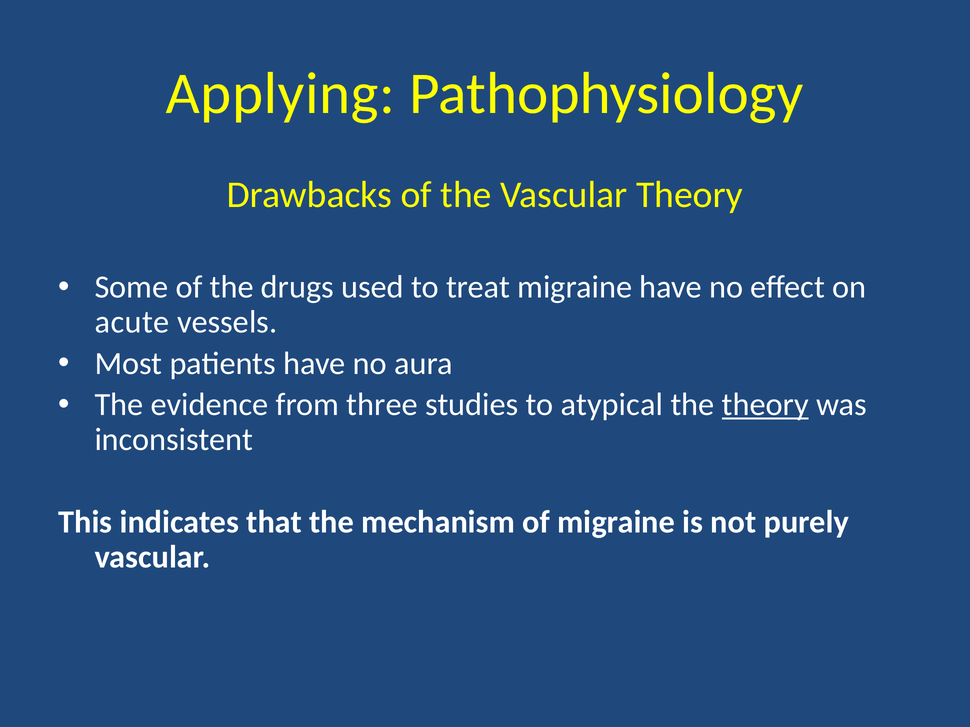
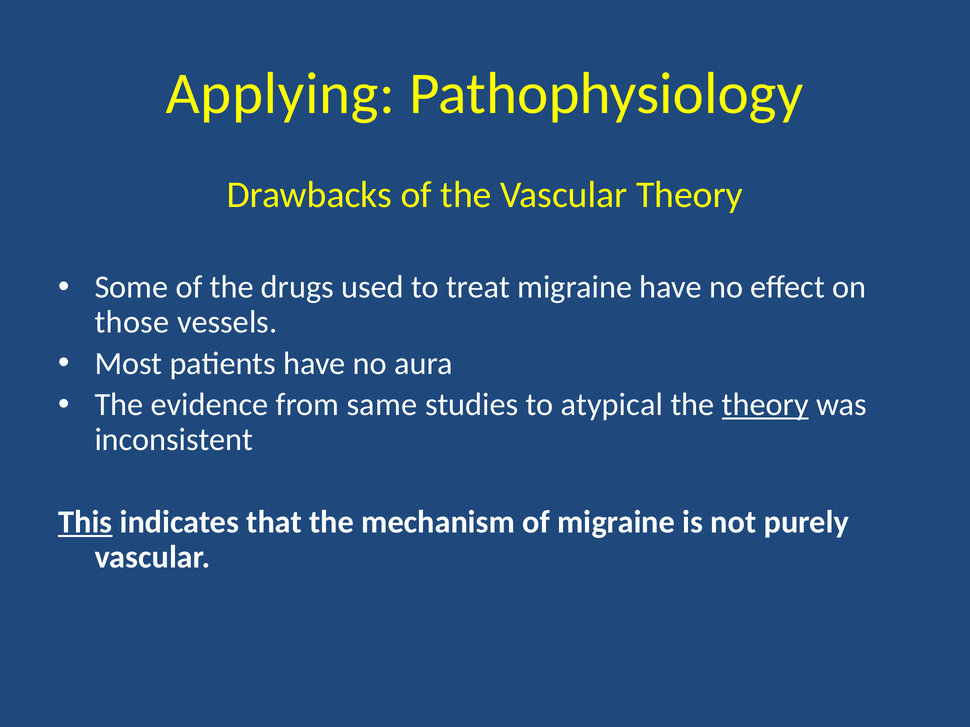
acute: acute -> those (132, 322)
three: three -> same (382, 405)
This underline: none -> present (85, 523)
